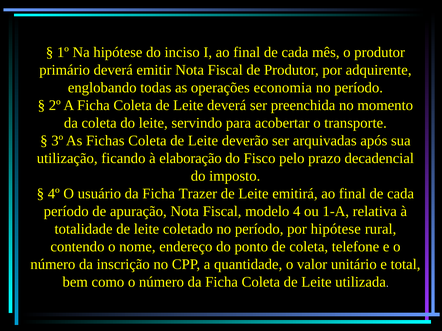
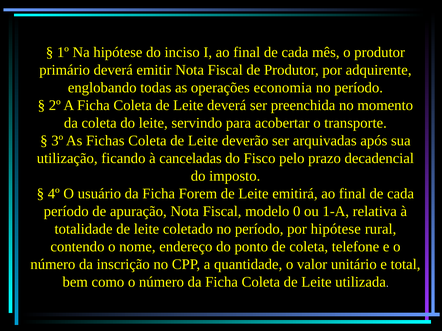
elaboração: elaboração -> canceladas (191, 159)
Trazer: Trazer -> Forem (198, 194)
4: 4 -> 0 (297, 212)
